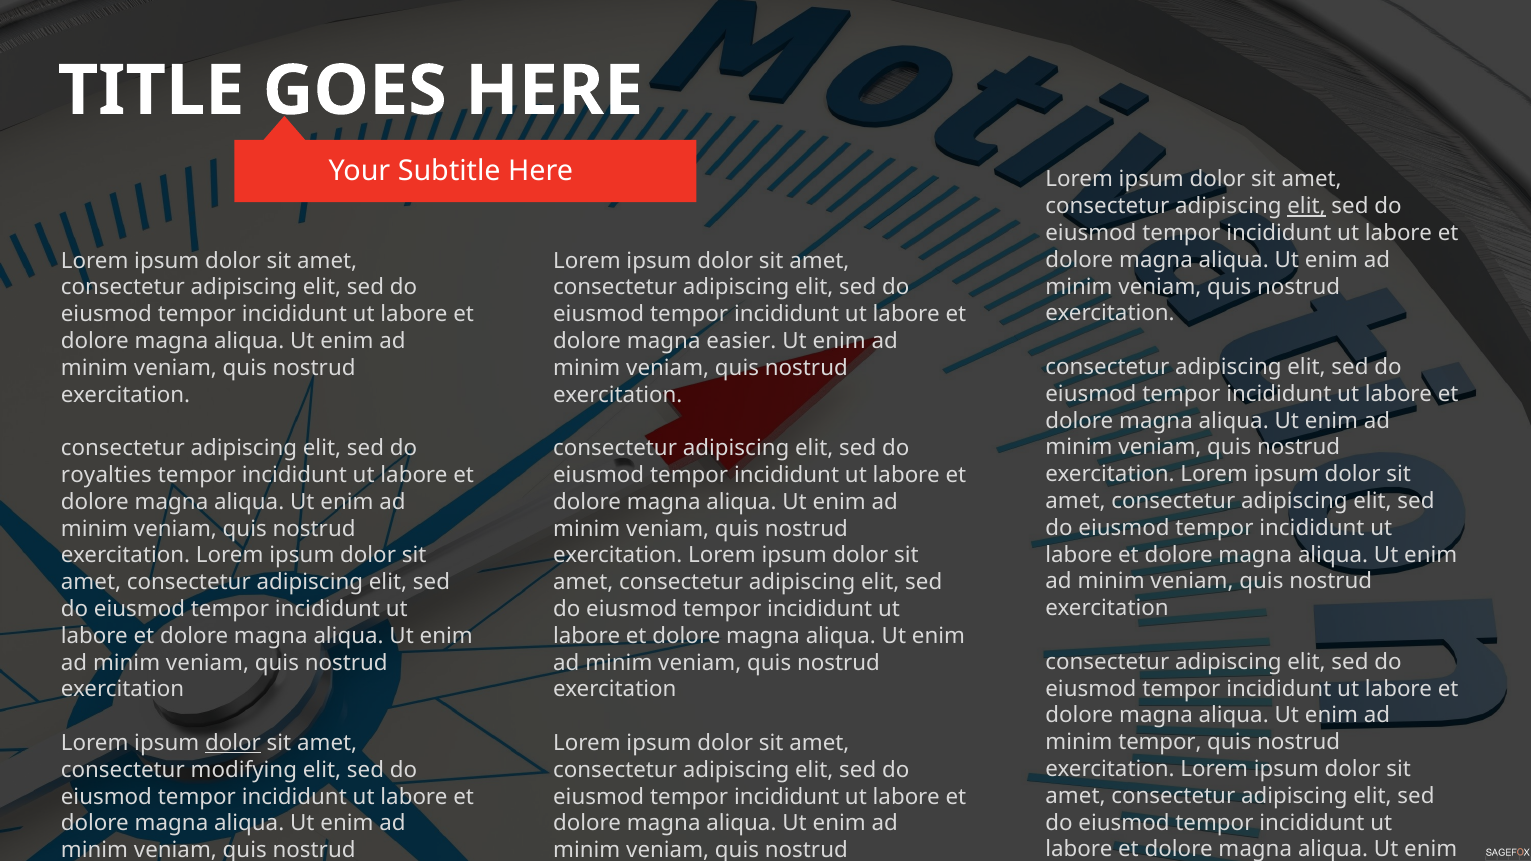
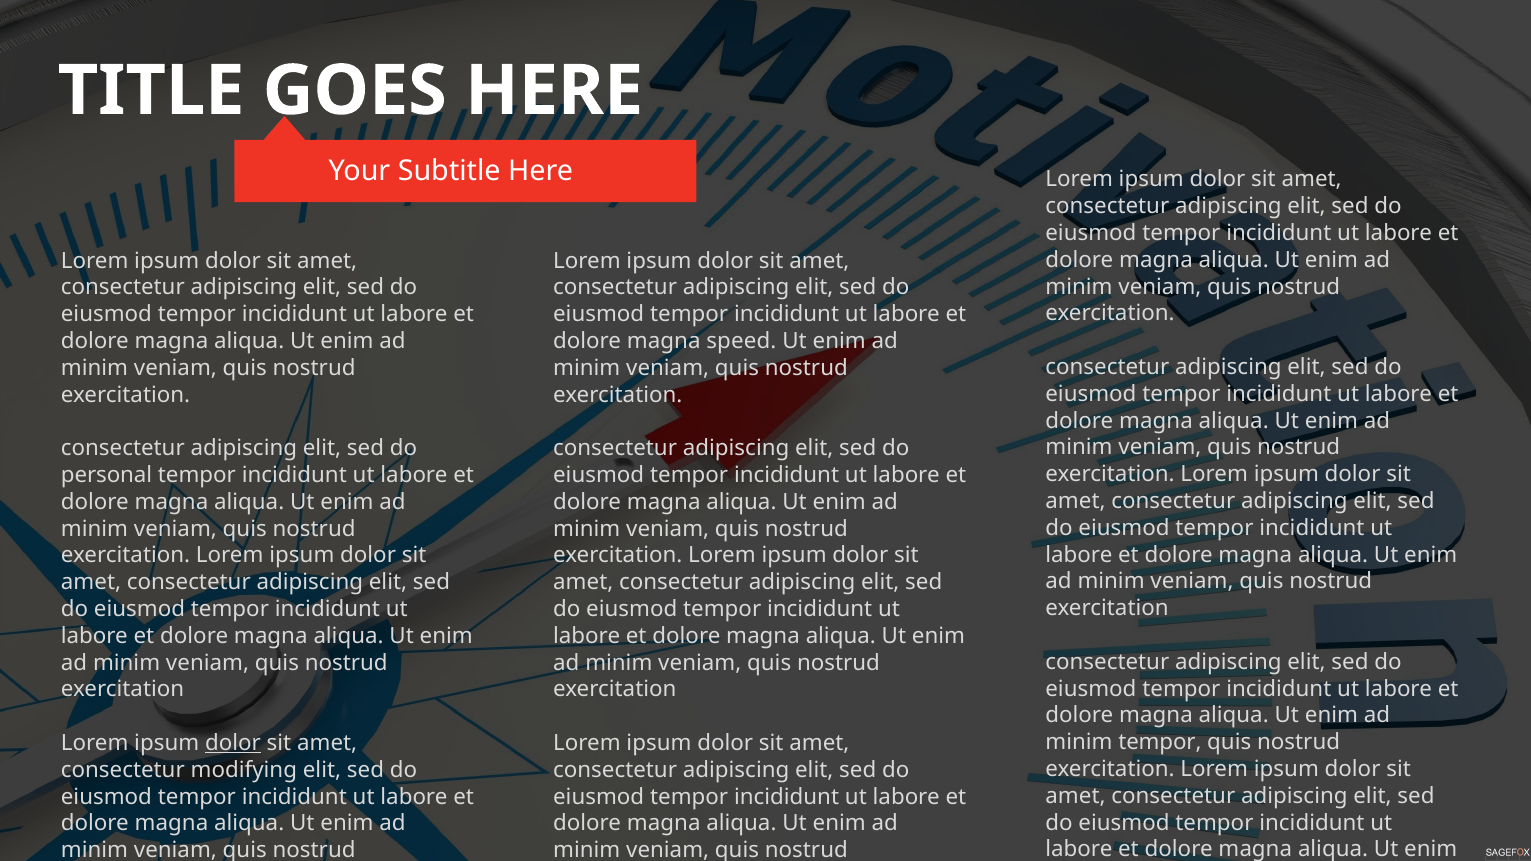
elit underline: present -> none (1306, 206)
easier: easier -> speed (741, 341)
royalties: royalties -> personal (106, 475)
